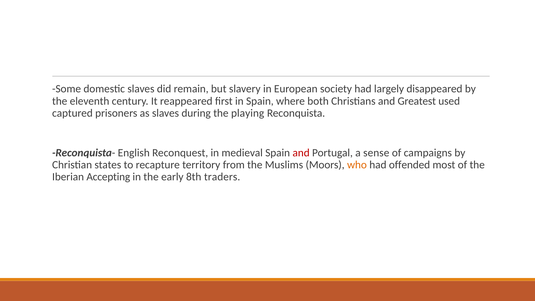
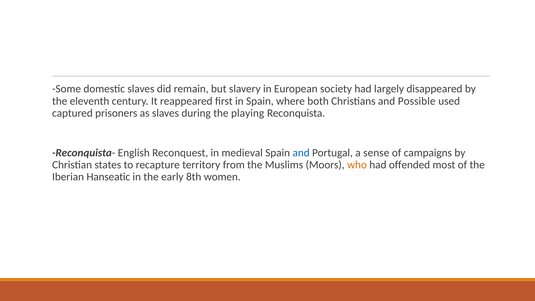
Greatest: Greatest -> Possible (417, 101)
and colour: red -> blue (301, 153)
Accepting: Accepting -> Hanseatic (108, 177)
traders: traders -> women (222, 177)
